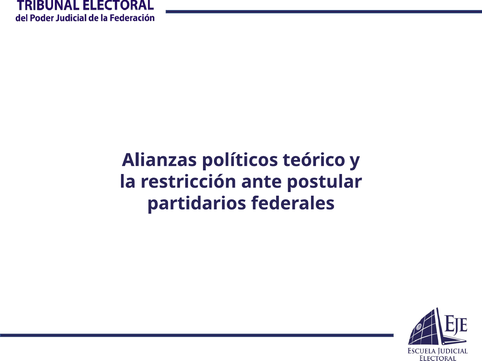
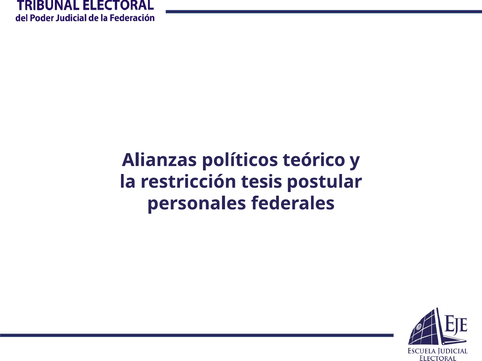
ante: ante -> tesis (262, 182)
partidarios: partidarios -> personales (197, 204)
